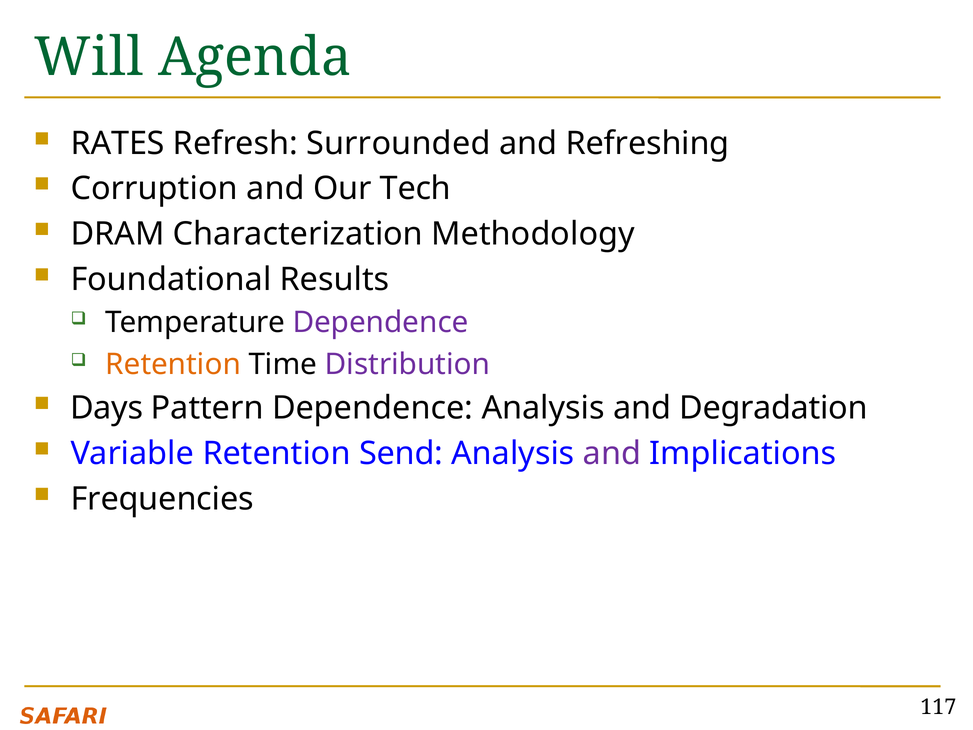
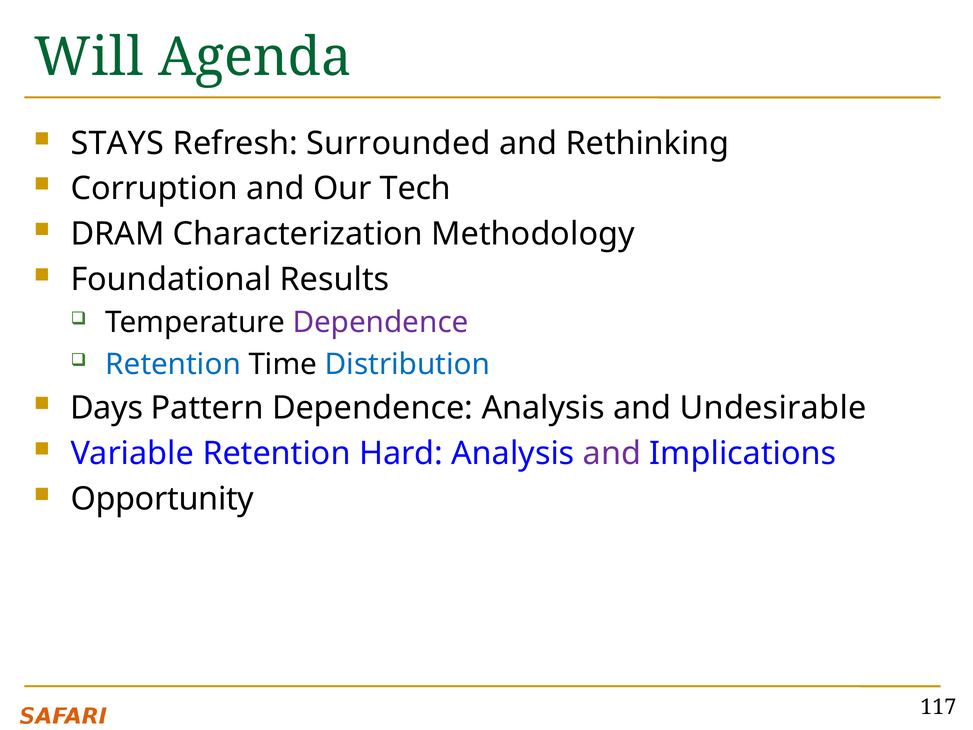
RATES: RATES -> STAYS (117, 143)
Refreshing: Refreshing -> Rethinking (648, 143)
Retention colour: orange -> blue (173, 364)
Distribution colour: purple -> blue (407, 364)
Degradation: Degradation -> Undesirable (773, 408)
Send: Send -> Hard (401, 453)
Frequencies: Frequencies -> Opportunity (162, 499)
